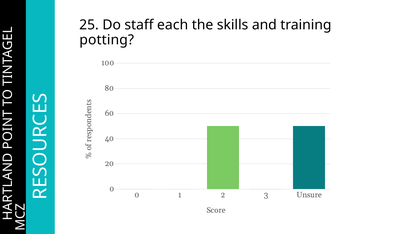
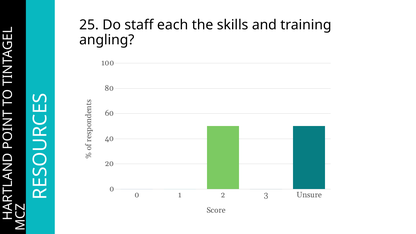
potting: potting -> angling (107, 40)
